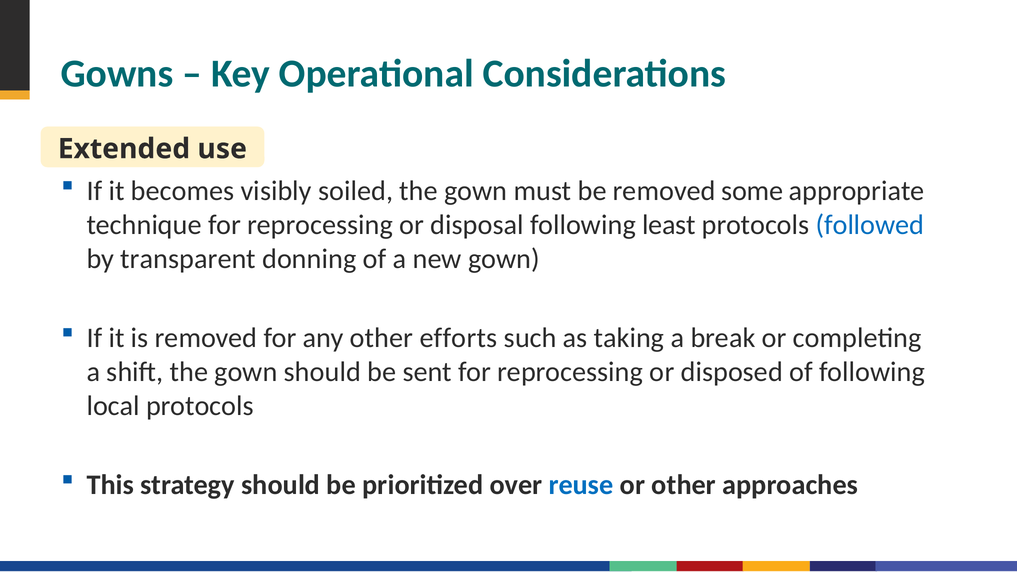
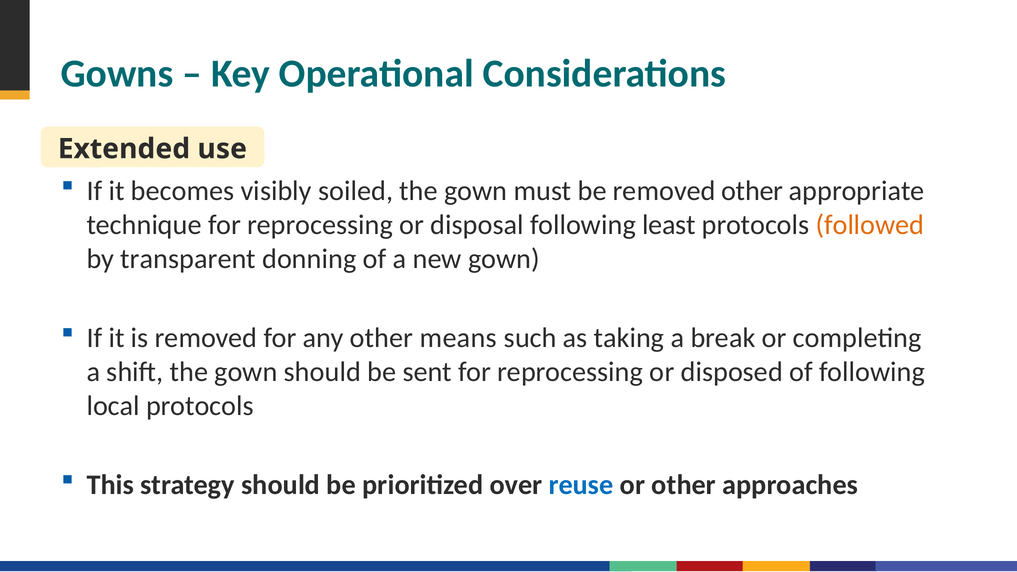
removed some: some -> other (752, 191)
followed colour: blue -> orange (870, 225)
efforts: efforts -> means (458, 338)
